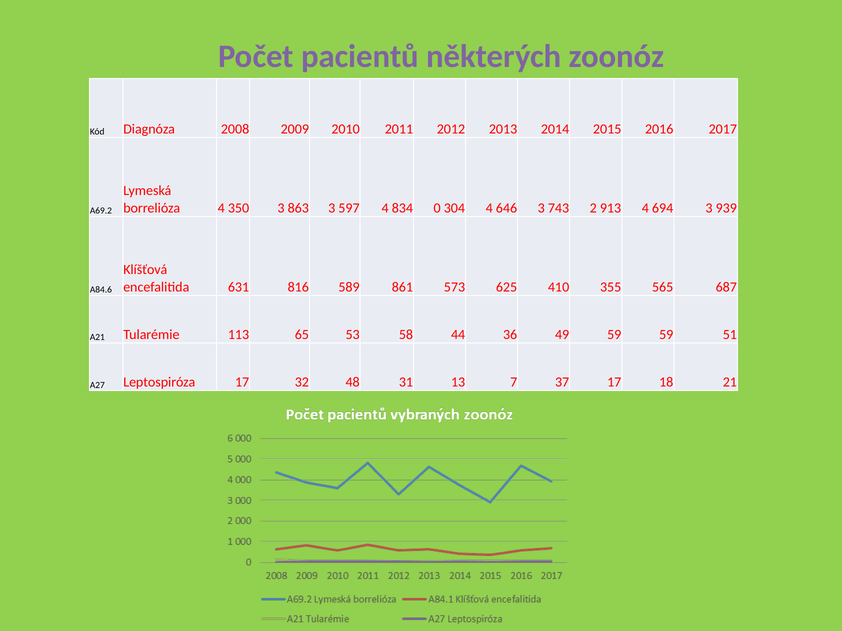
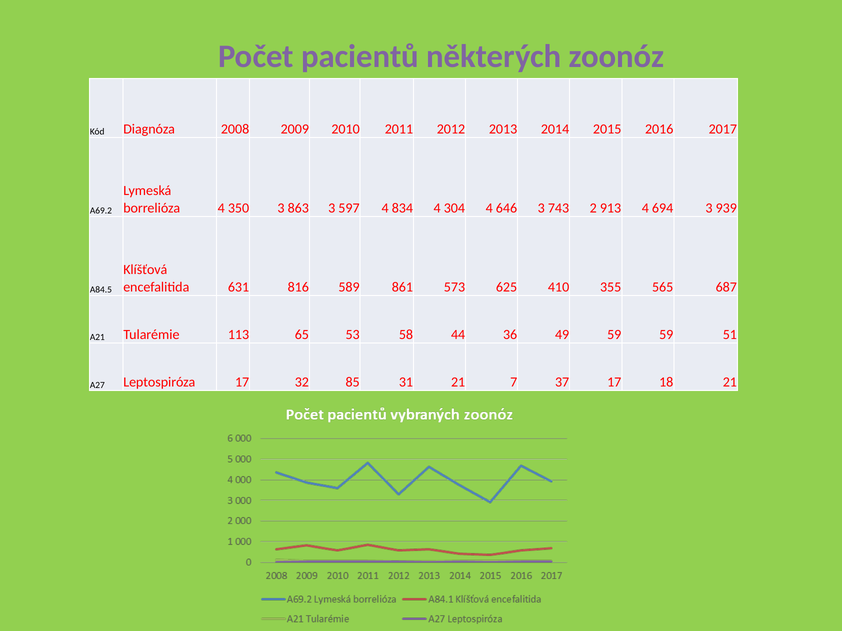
834 0: 0 -> 4 (437, 208)
A84.6: A84.6 -> A84.5 (101, 290)
48: 48 -> 85 (353, 383)
31 13: 13 -> 21 (458, 383)
